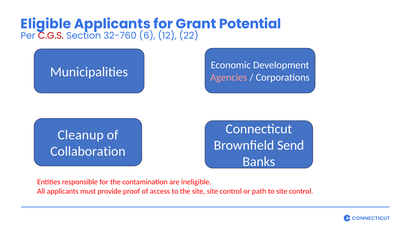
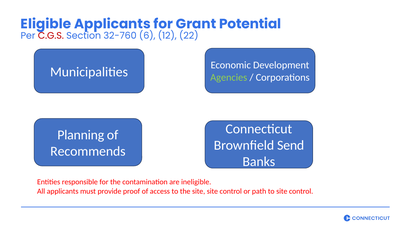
Agencies colour: pink -> light green (229, 78)
Cleanup: Cleanup -> Planning (81, 135)
Collaboration: Collaboration -> Recommends (88, 152)
